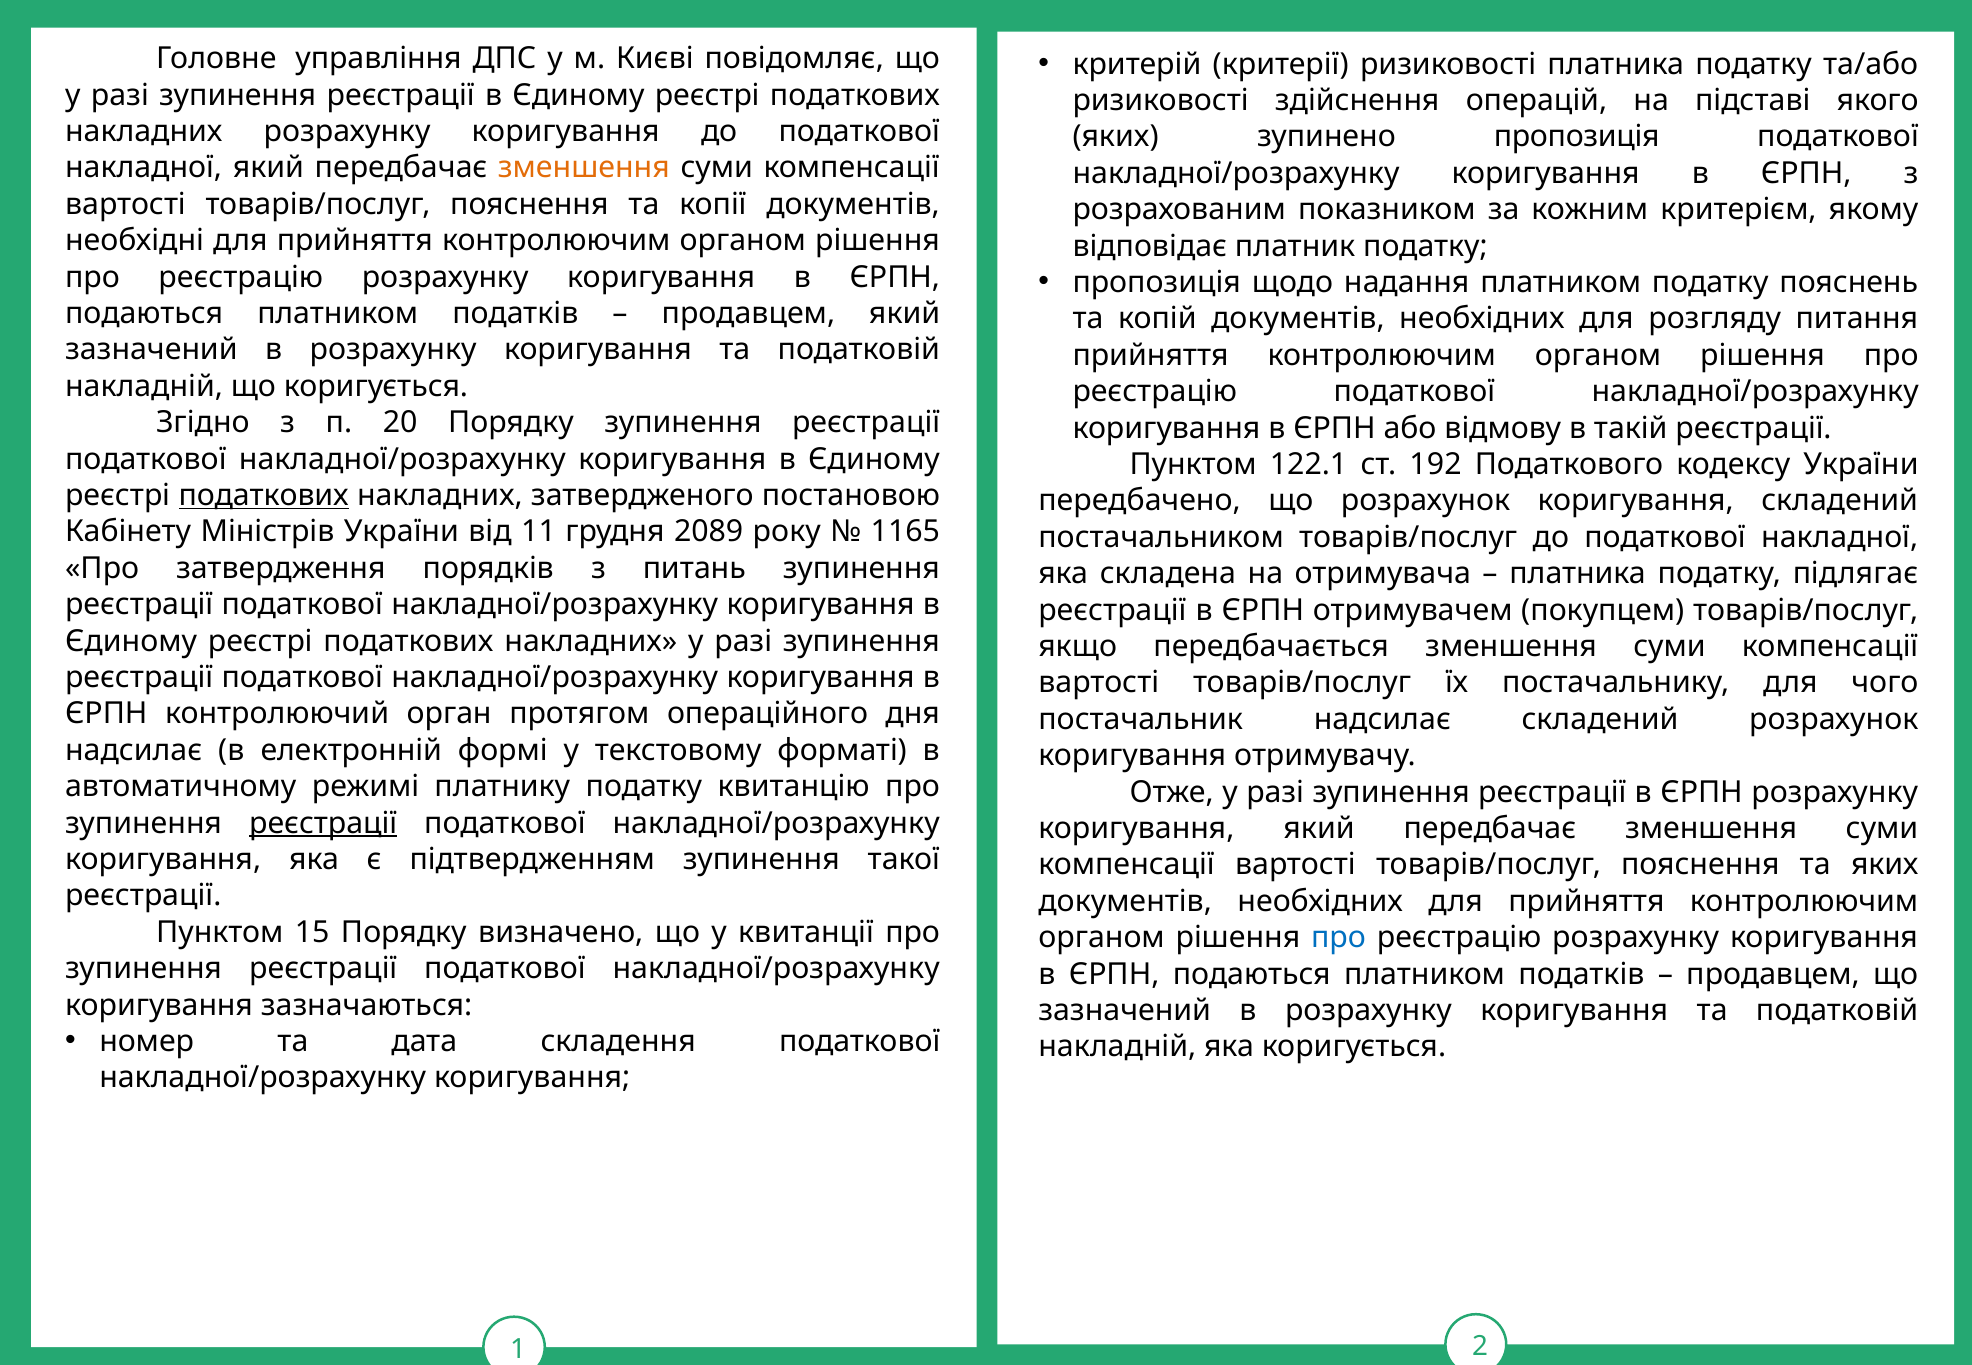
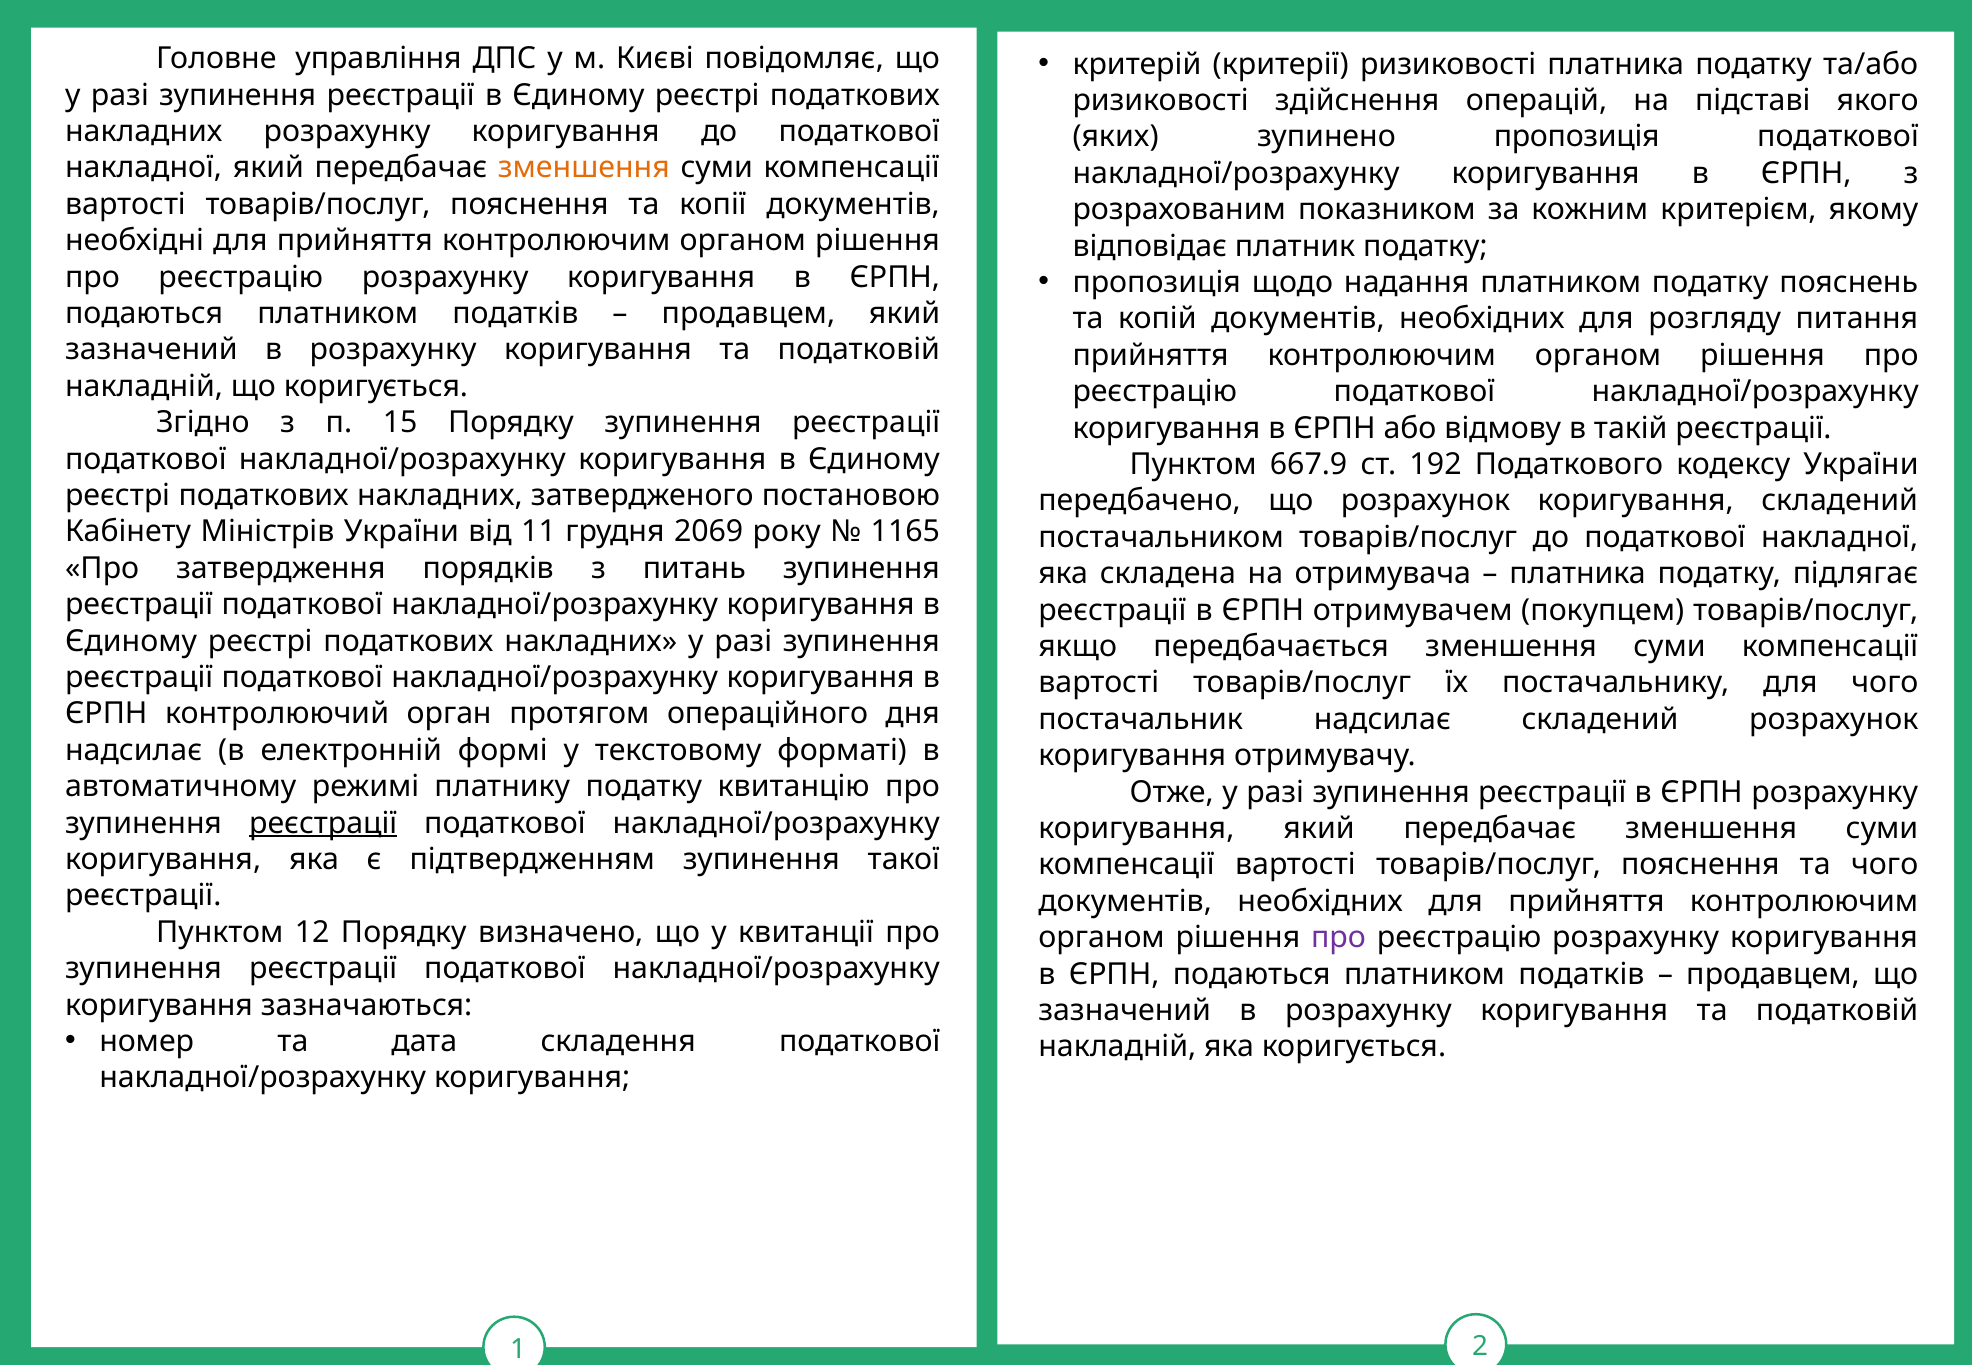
20: 20 -> 15 (400, 423)
122.1: 122.1 -> 667.9 (1309, 465)
податкових underline: present -> none (264, 496)
2089: 2089 -> 2069 (709, 532)
та яких: яких -> чого (1885, 865)
15: 15 -> 12 (312, 932)
про colour: blue -> purple (1339, 938)
